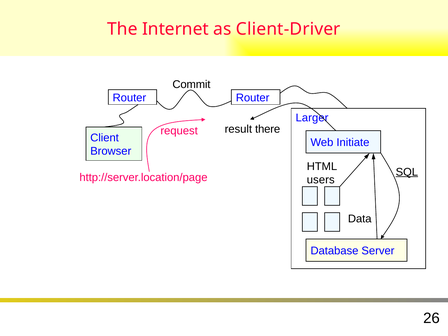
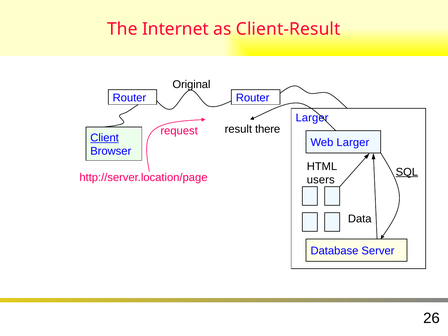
Client-Driver: Client-Driver -> Client-Result (288, 29)
Commit: Commit -> Original (191, 84)
Client underline: none -> present (105, 138)
Web Initiate: Initiate -> Larger (353, 143)
